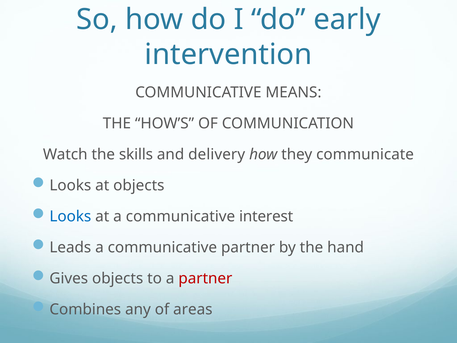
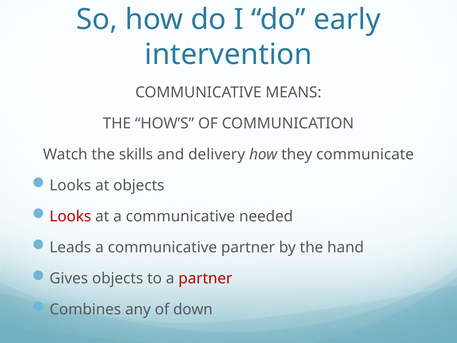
Looks colour: blue -> red (70, 216)
interest: interest -> needed (266, 216)
areas: areas -> down (193, 309)
